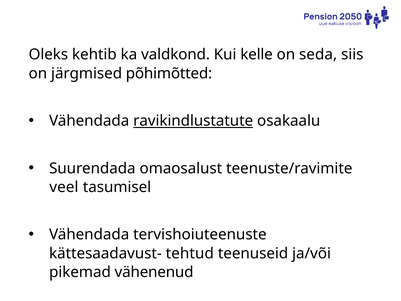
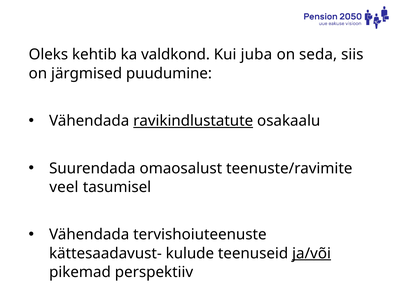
kelle: kelle -> juba (256, 55)
põhimõtted: põhimõtted -> puudumine (169, 73)
tehtud: tehtud -> kulude (190, 253)
ja/või underline: none -> present (312, 253)
vähenenud: vähenenud -> perspektiiv (154, 272)
